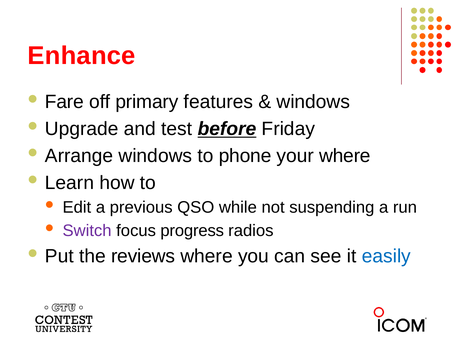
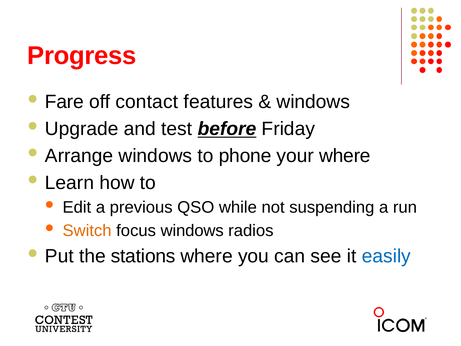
Enhance: Enhance -> Progress (82, 56)
primary: primary -> contact (147, 102)
Switch colour: purple -> orange (87, 230)
focus progress: progress -> windows (192, 230)
reviews: reviews -> stations (143, 256)
